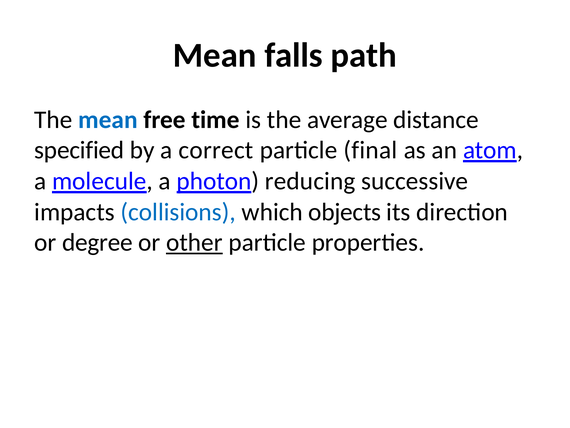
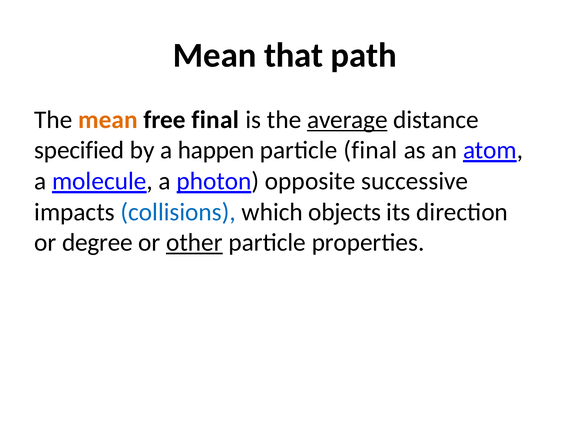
falls: falls -> that (294, 55)
mean colour: blue -> orange (108, 120)
free time: time -> final (215, 120)
average underline: none -> present (347, 120)
correct: correct -> happen (216, 150)
reducing: reducing -> opposite (310, 181)
